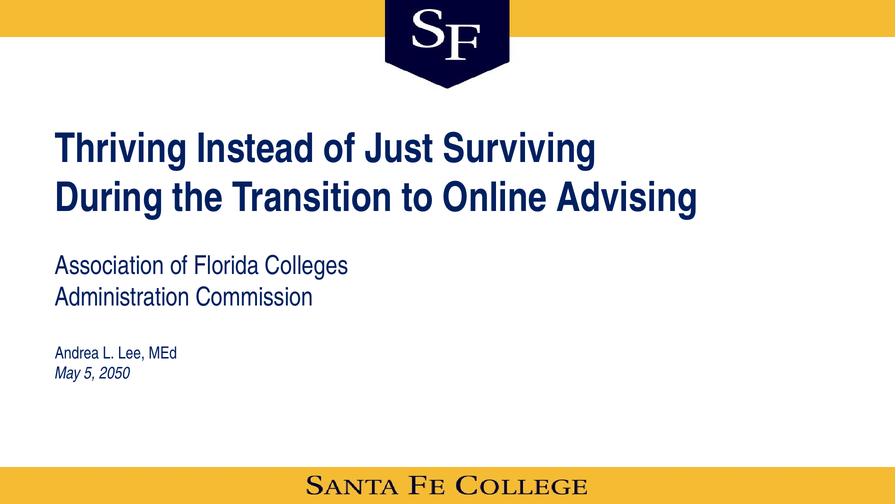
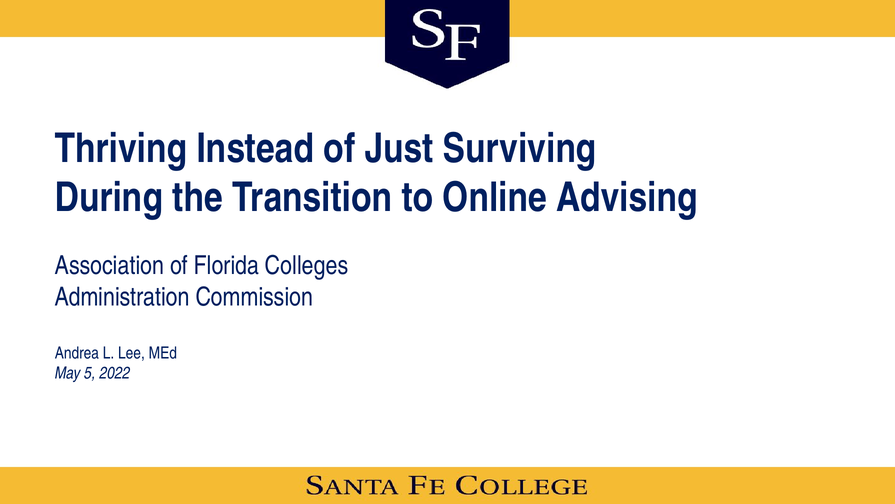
2050: 2050 -> 2022 (115, 373)
